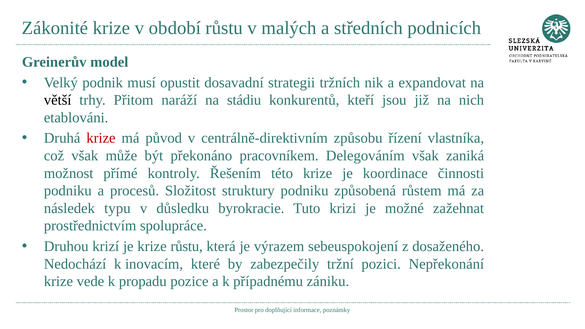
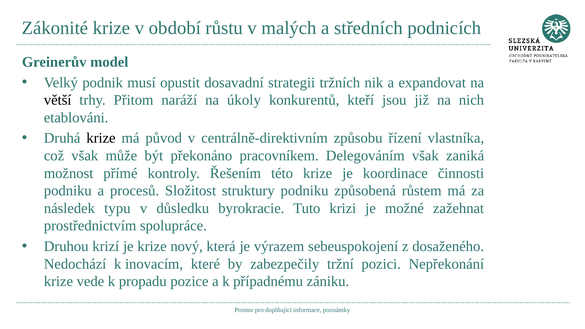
stádiu: stádiu -> úkoly (244, 100)
krize colour: red -> black (101, 138)
krize růstu: růstu -> nový (187, 246)
